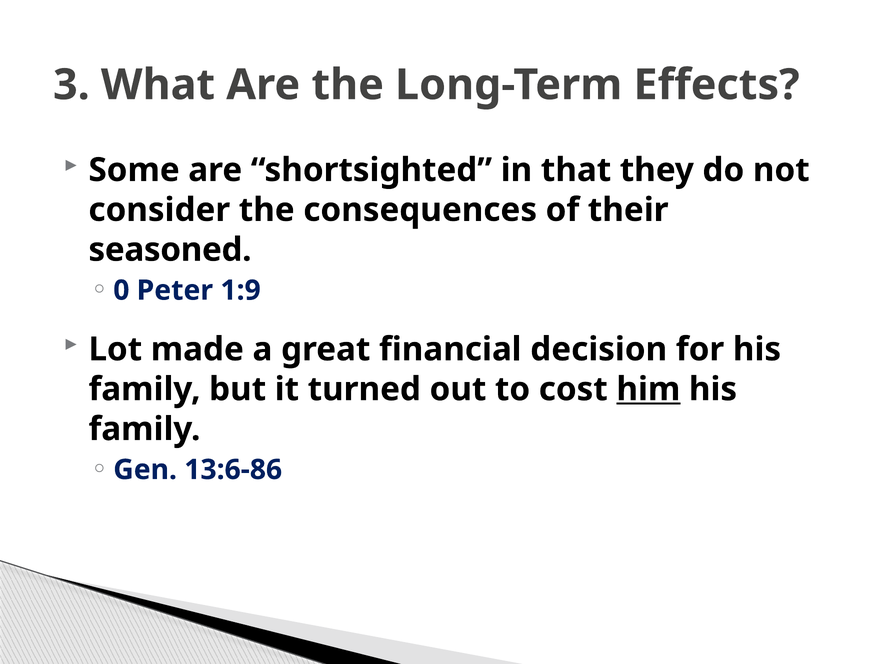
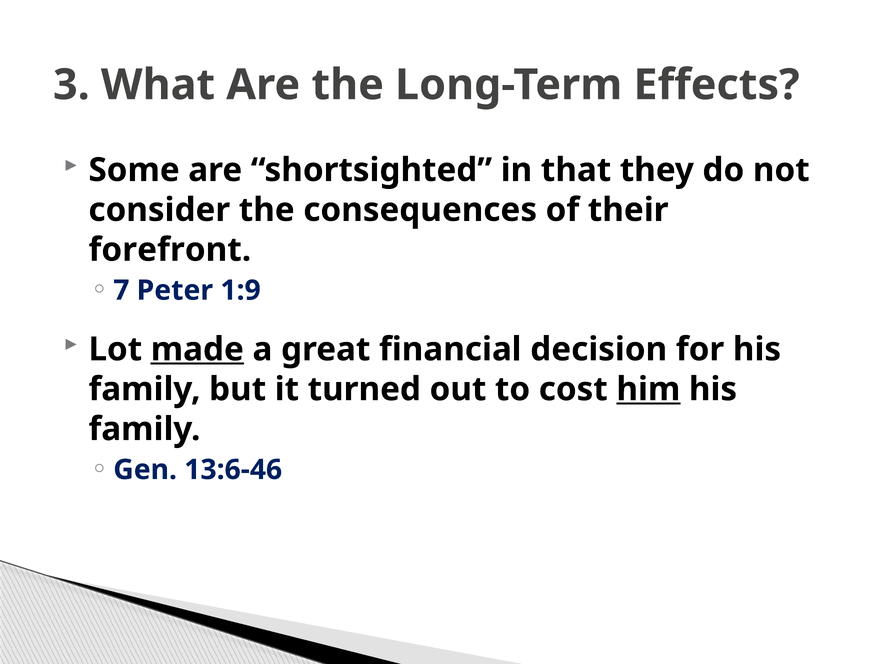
seasoned: seasoned -> forefront (170, 250)
0: 0 -> 7 (121, 291)
made underline: none -> present (197, 350)
13:6-86: 13:6-86 -> 13:6-46 (233, 470)
